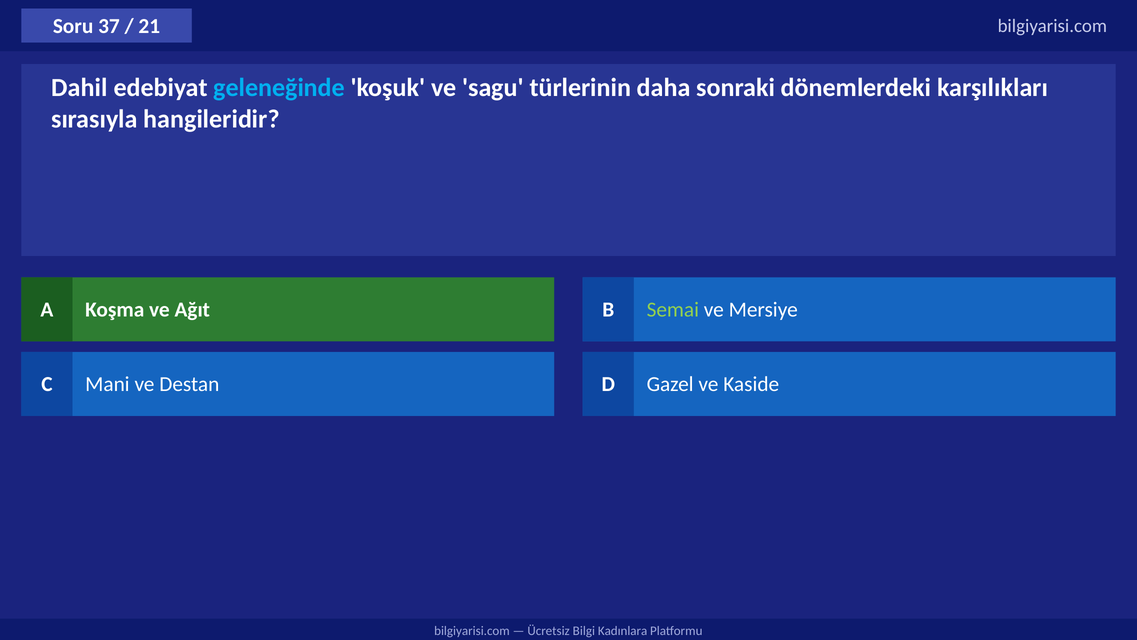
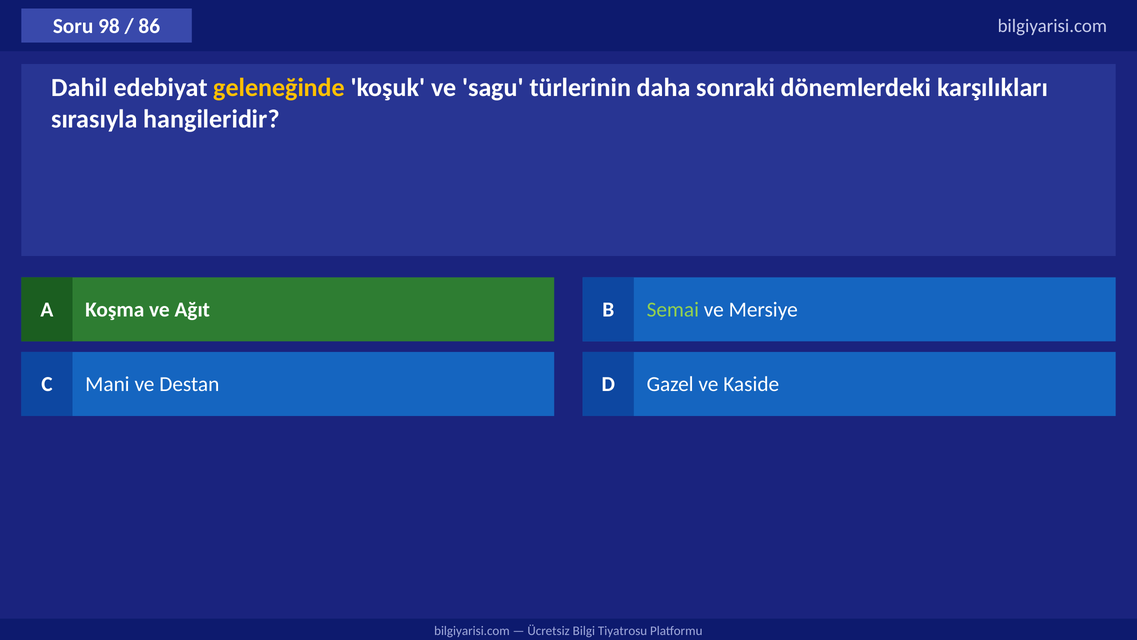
37: 37 -> 98 (109, 26)
21: 21 -> 86 (149, 26)
geleneğinde colour: light blue -> yellow (279, 88)
Kadınlara: Kadınlara -> Tiyatrosu (623, 631)
